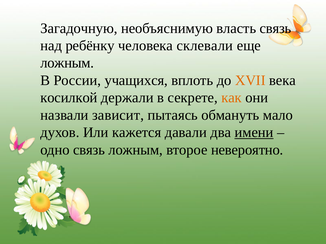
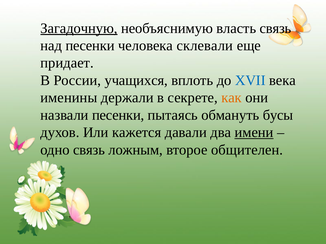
Загадочную underline: none -> present (79, 28)
над ребёнку: ребёнку -> песенки (90, 46)
ложным: ложным -> придает (67, 63)
XVII colour: orange -> blue (250, 80)
косилкой: косилкой -> именины (69, 98)
назвали зависит: зависит -> песенки (118, 115)
мало: мало -> бусы (278, 115)
невероятно: невероятно -> общителен (247, 150)
